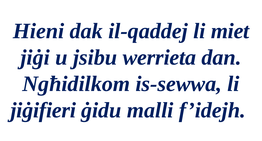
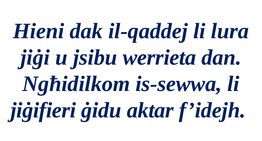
miet: miet -> lura (230, 31)
malli: malli -> aktar (150, 110)
